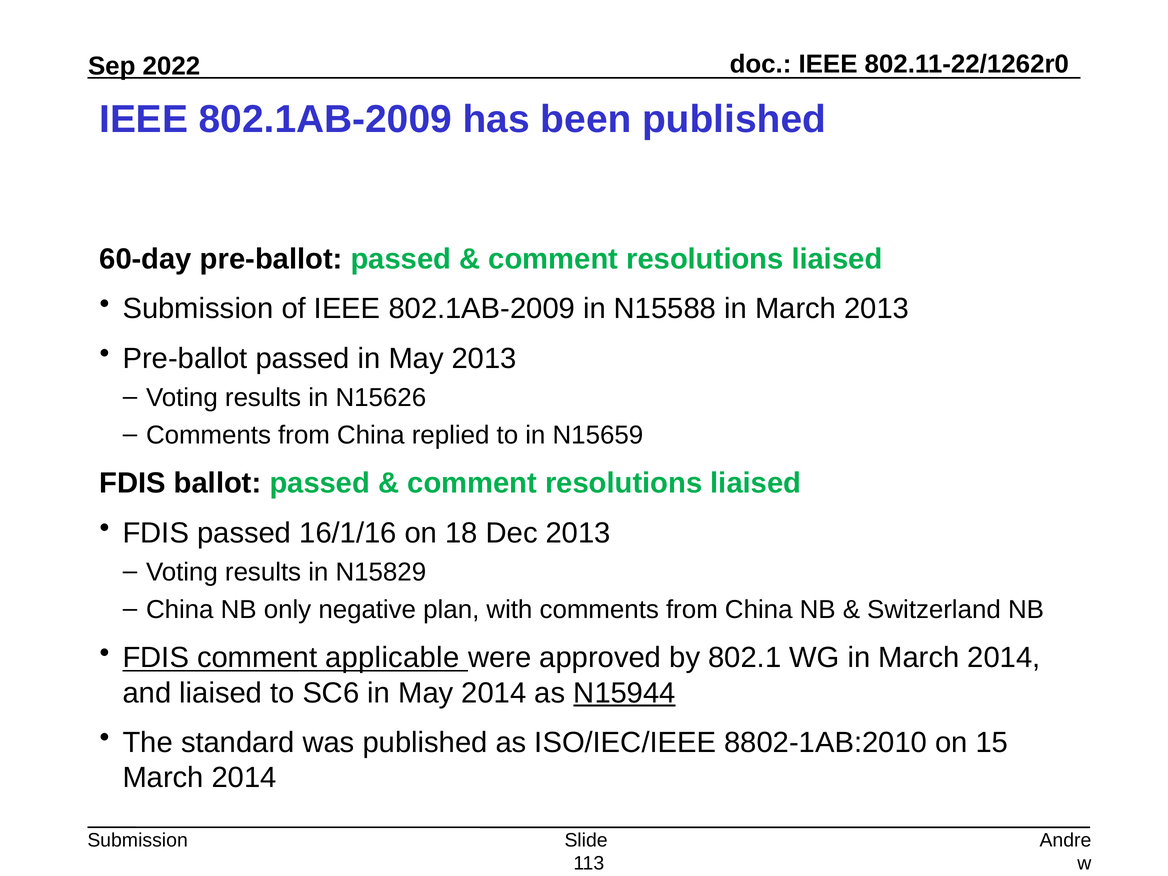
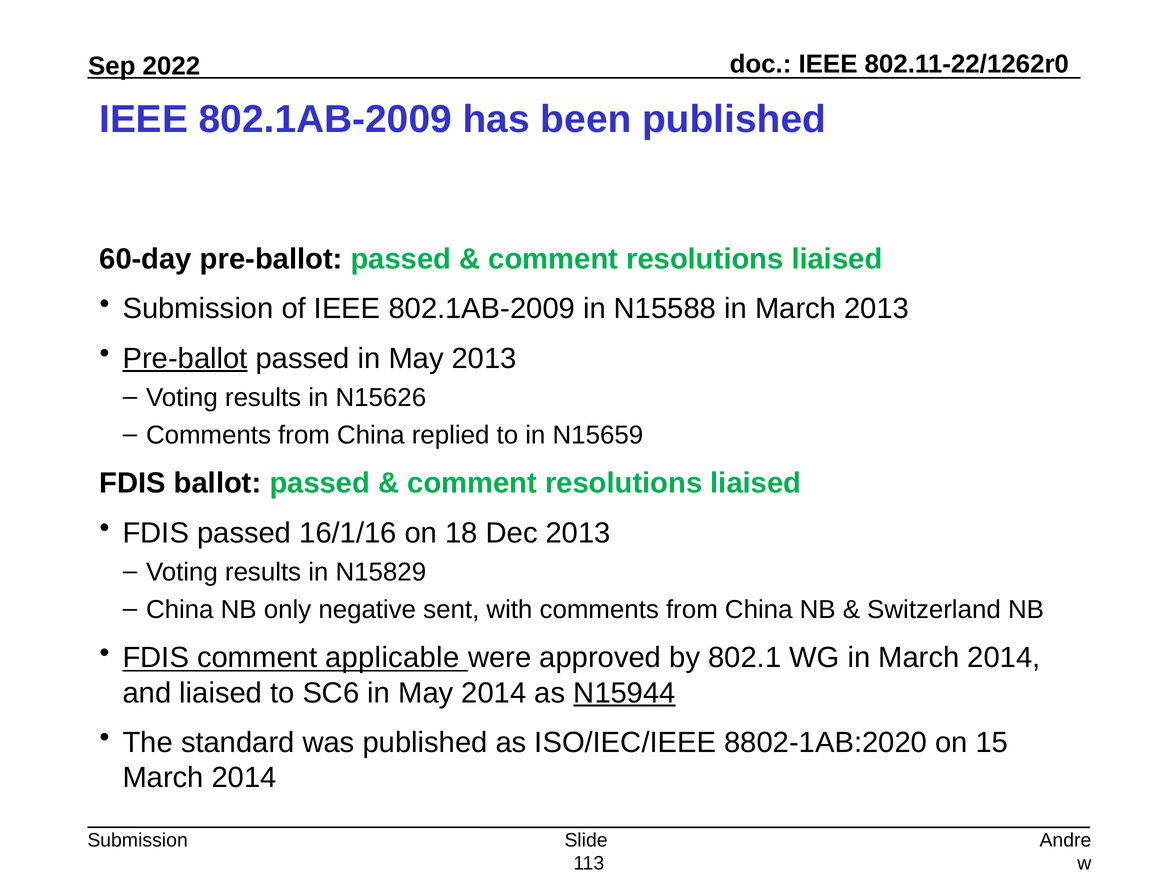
Pre-ballot underline: none -> present (185, 358)
plan: plan -> sent (451, 610)
8802-1AB:2010: 8802-1AB:2010 -> 8802-1AB:2020 (826, 743)
